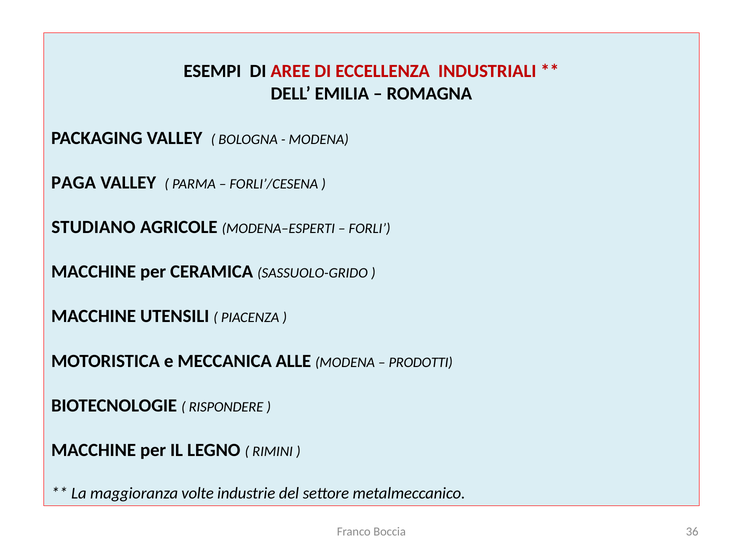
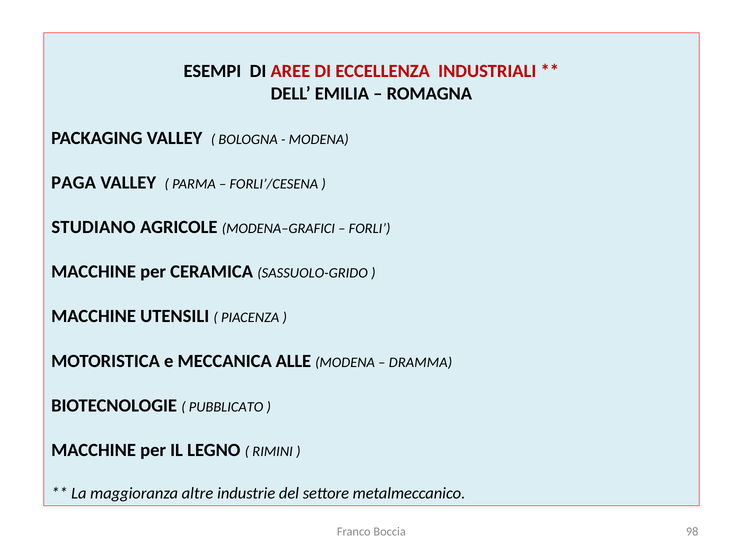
MODENA–ESPERTI: MODENA–ESPERTI -> MODENA–GRAFICI (278, 229)
PRODOTTI: PRODOTTI -> DRAMMA (421, 362)
RISPONDERE: RISPONDERE -> PUBBLICATO (226, 407)
volte: volte -> altre (197, 493)
36: 36 -> 98 (692, 532)
